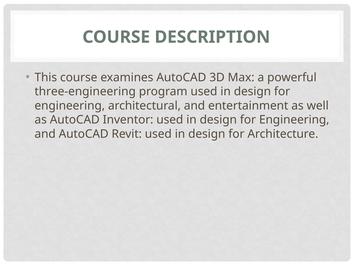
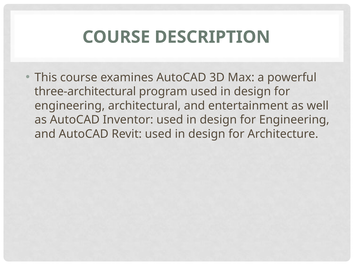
three-engineering: three-engineering -> three-architectural (85, 92)
